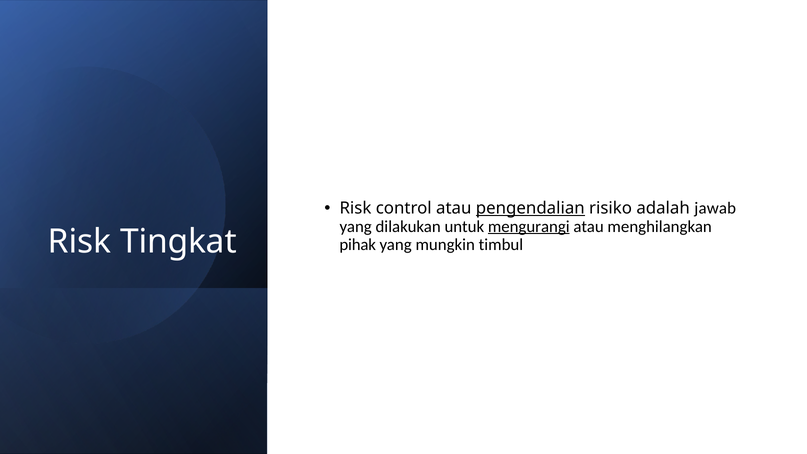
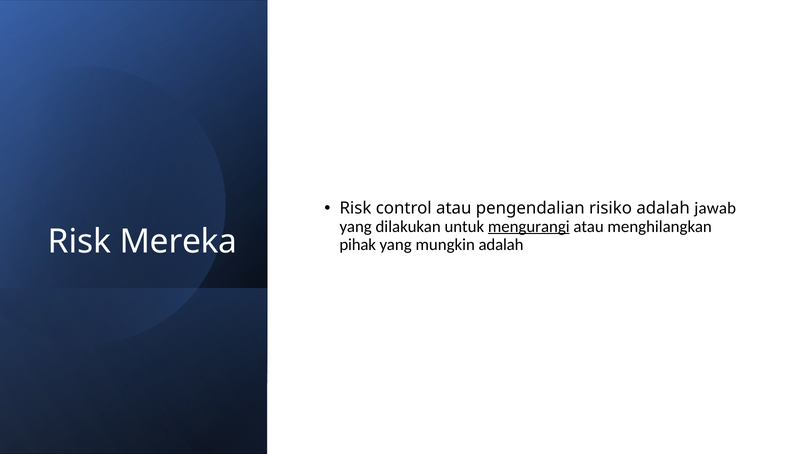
pengendalian underline: present -> none (530, 208)
Tingkat: Tingkat -> Mereka (179, 242)
mungkin timbul: timbul -> adalah (501, 245)
